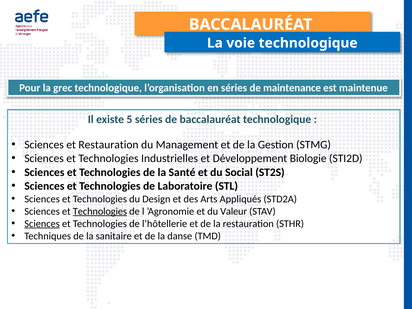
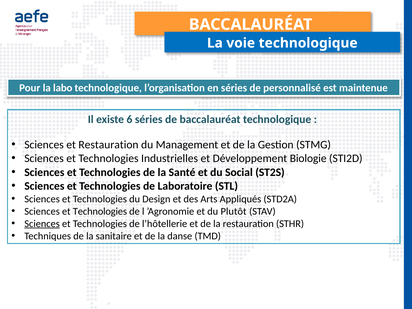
grec: grec -> labo (63, 88)
maintenance: maintenance -> personnalisé (292, 88)
5: 5 -> 6 (129, 119)
Technologies underline: present -> none (100, 211)
Valeur: Valeur -> Plutôt (234, 211)
